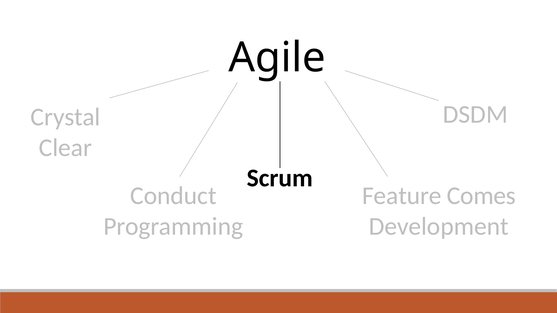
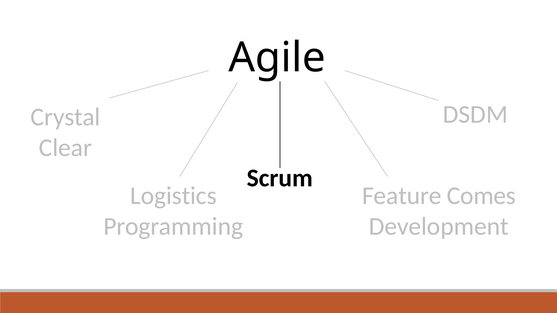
Conduct: Conduct -> Logistics (173, 196)
